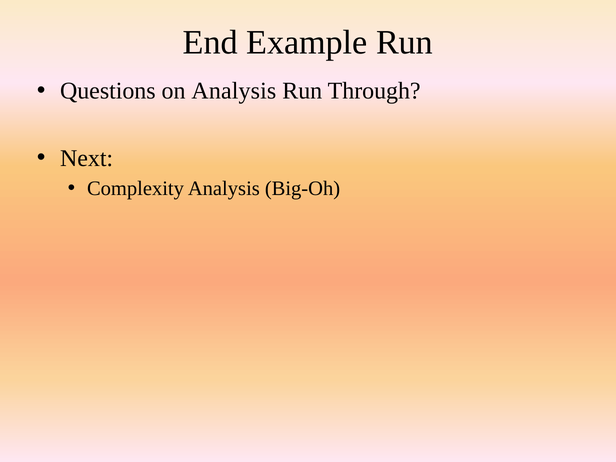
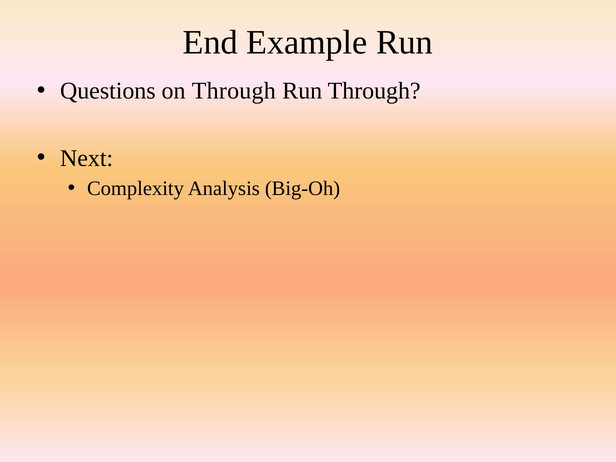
on Analysis: Analysis -> Through (234, 91)
